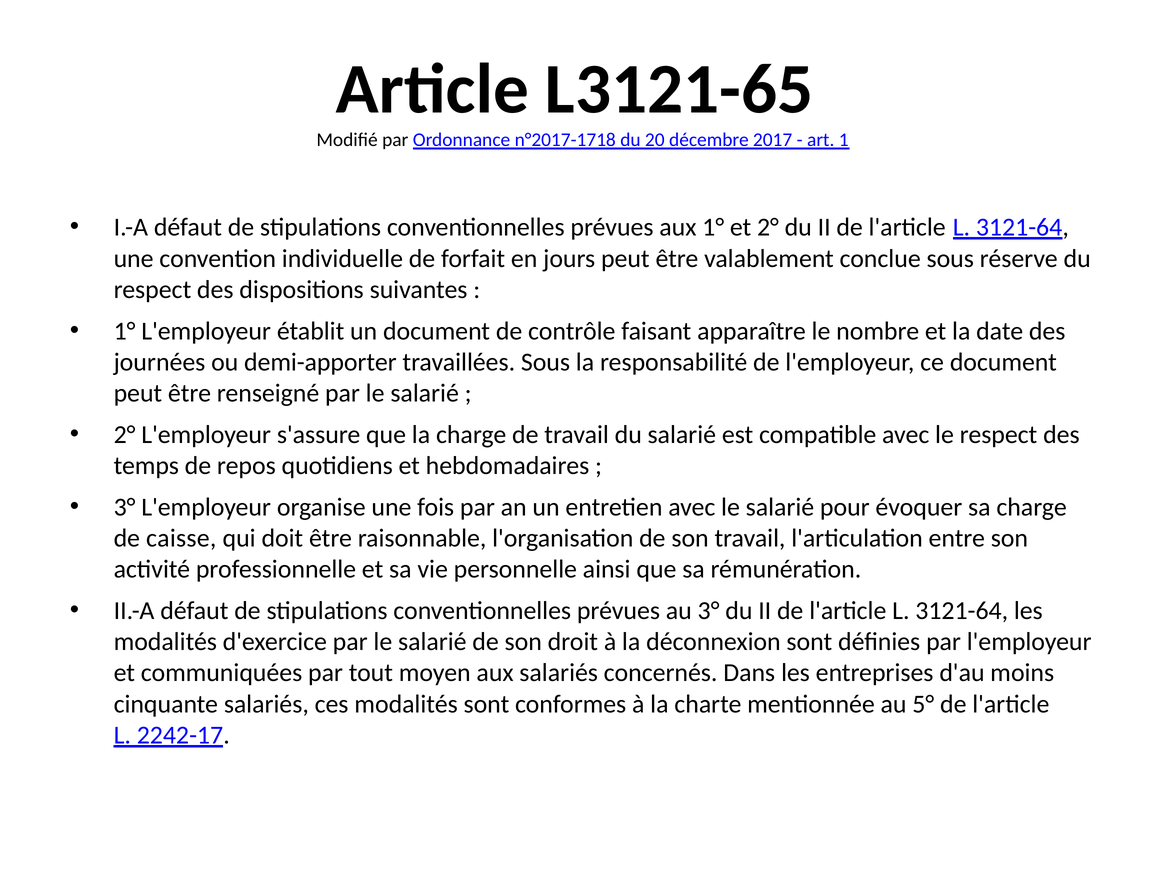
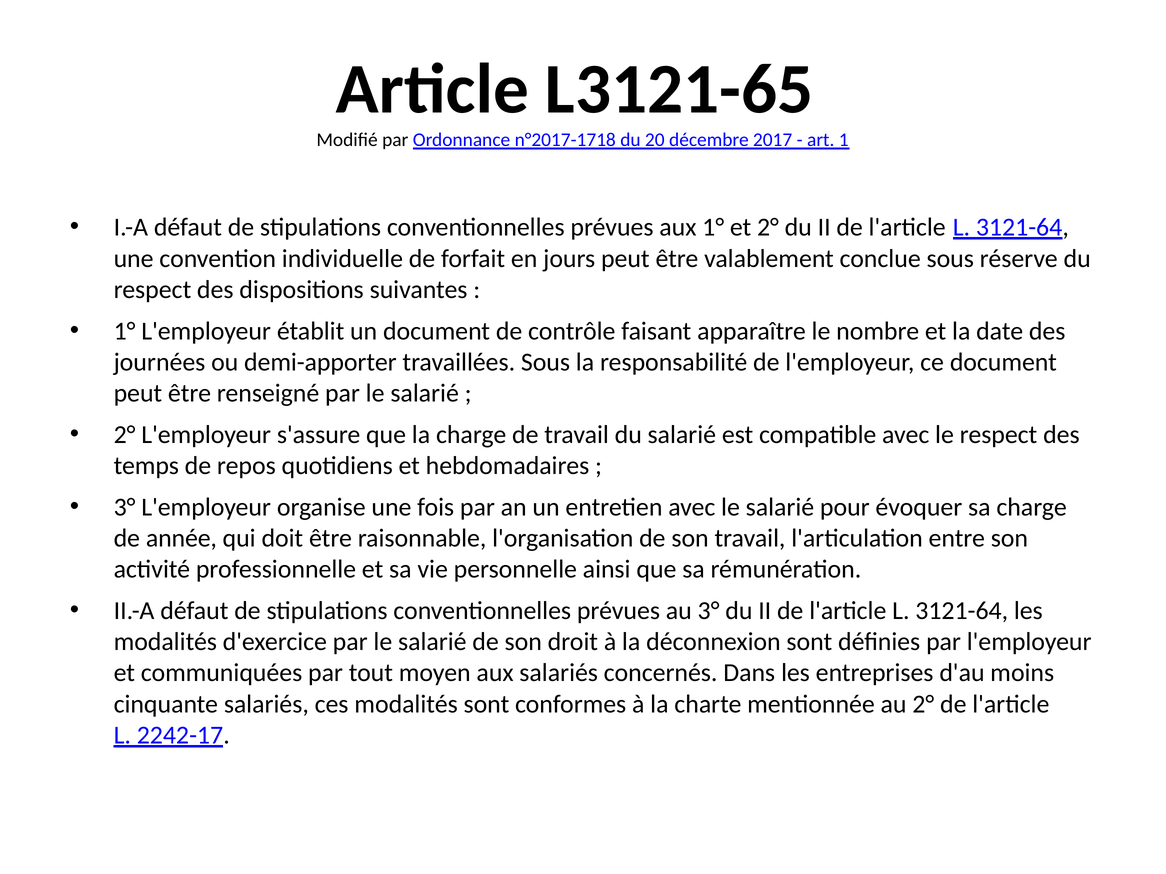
caisse: caisse -> année (181, 539)
au 5°: 5° -> 2° (923, 704)
